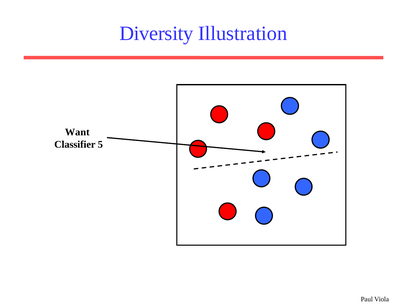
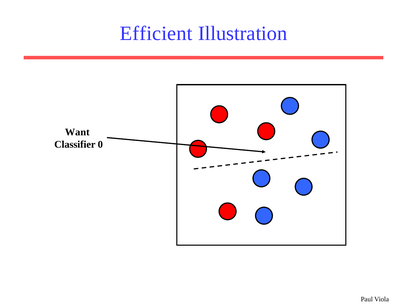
Diversity: Diversity -> Efficient (156, 34)
5: 5 -> 0 (100, 145)
